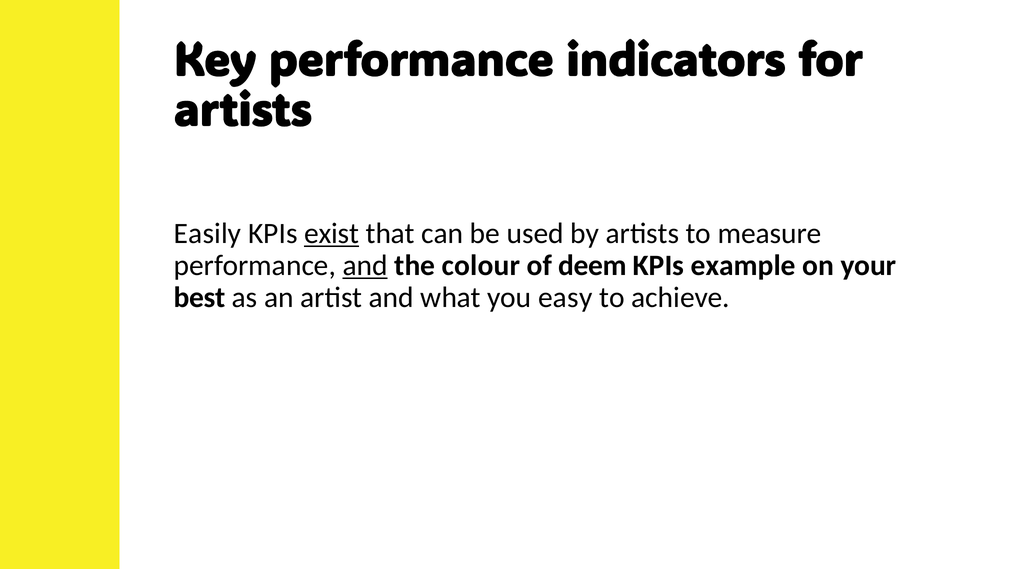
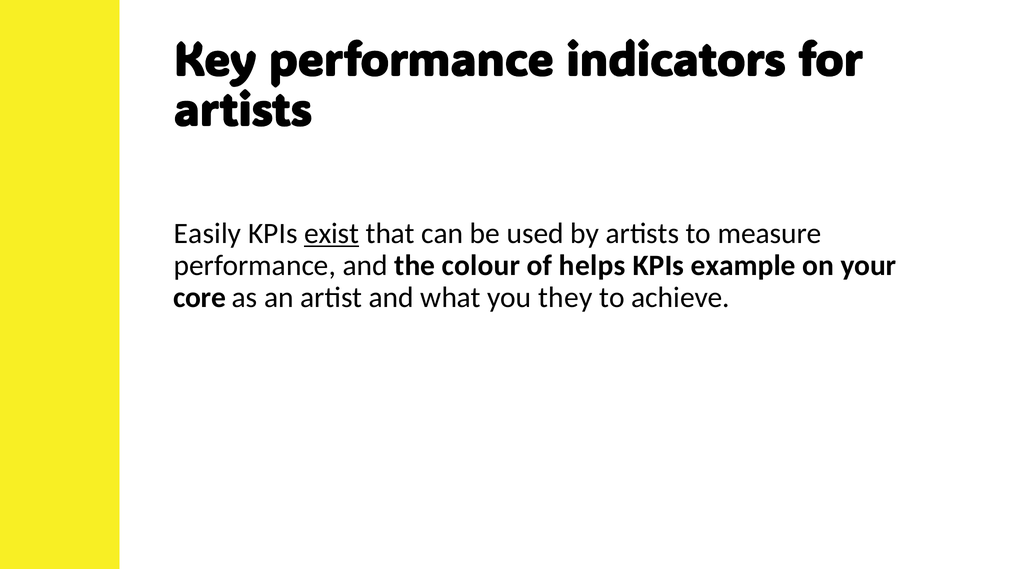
and underline: present -> none (365, 266)
deem: deem -> helps (592, 266)
best: best -> core (200, 297)
easy: easy -> they (565, 297)
